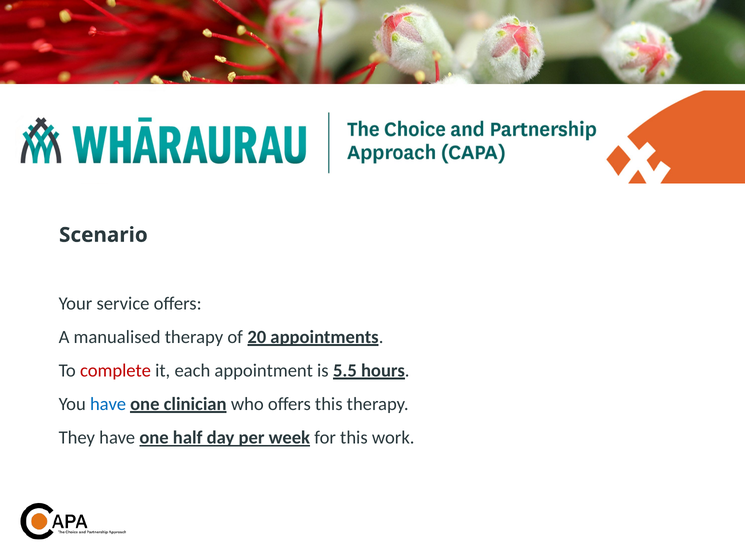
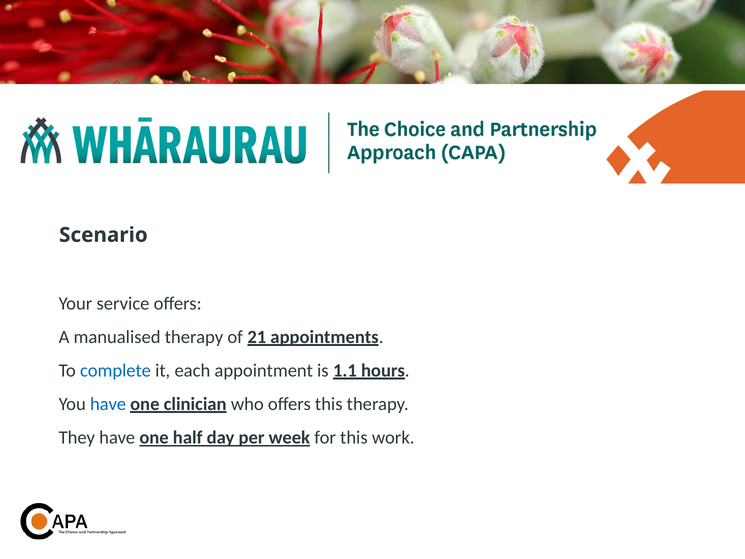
20: 20 -> 21 (257, 337)
complete colour: red -> blue (115, 370)
5.5: 5.5 -> 1.1 (345, 370)
